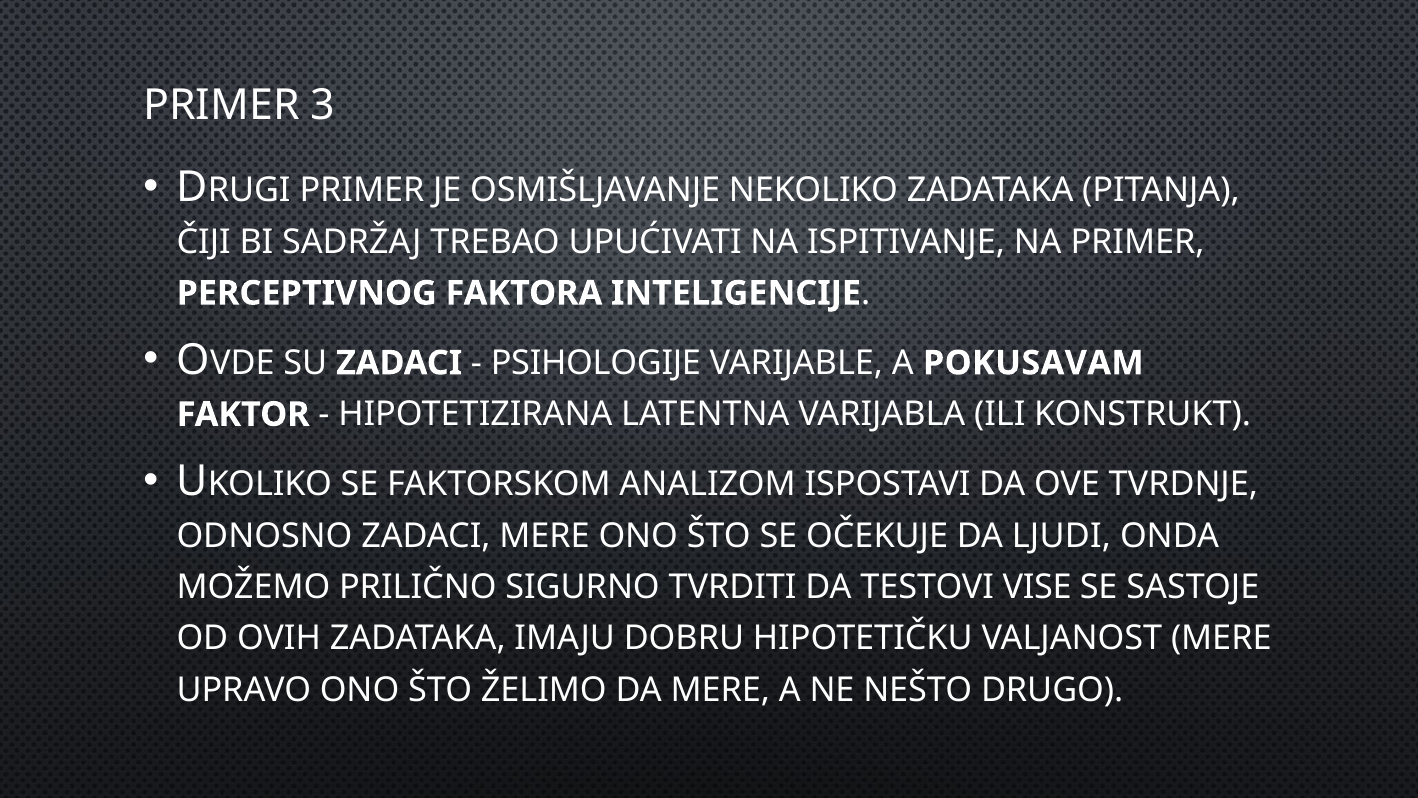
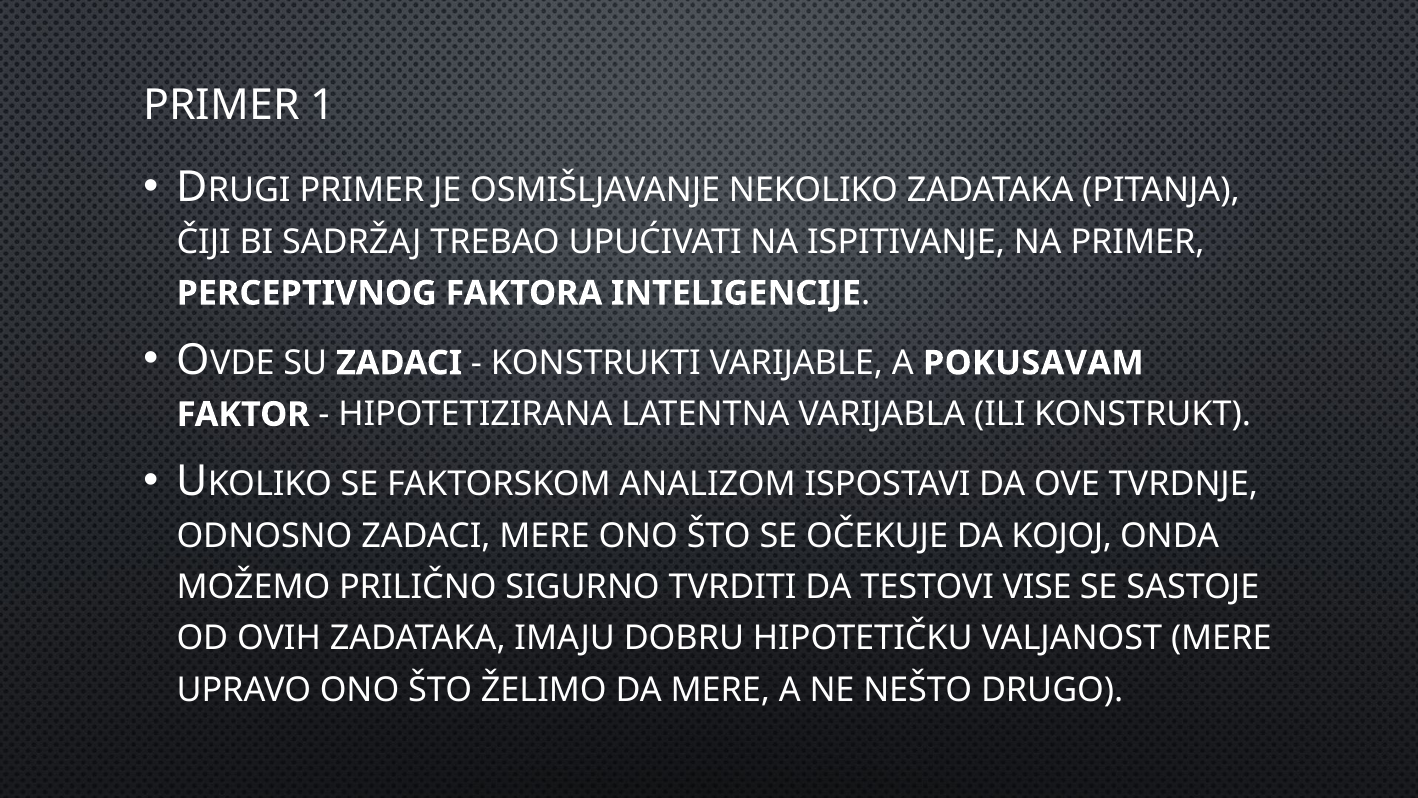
3: 3 -> 1 (323, 105)
PSIHOLOGIJE: PSIHOLOGIJE -> KONSTRUKTI (596, 363)
LJUDI: LJUDI -> KOJOJ (1062, 535)
